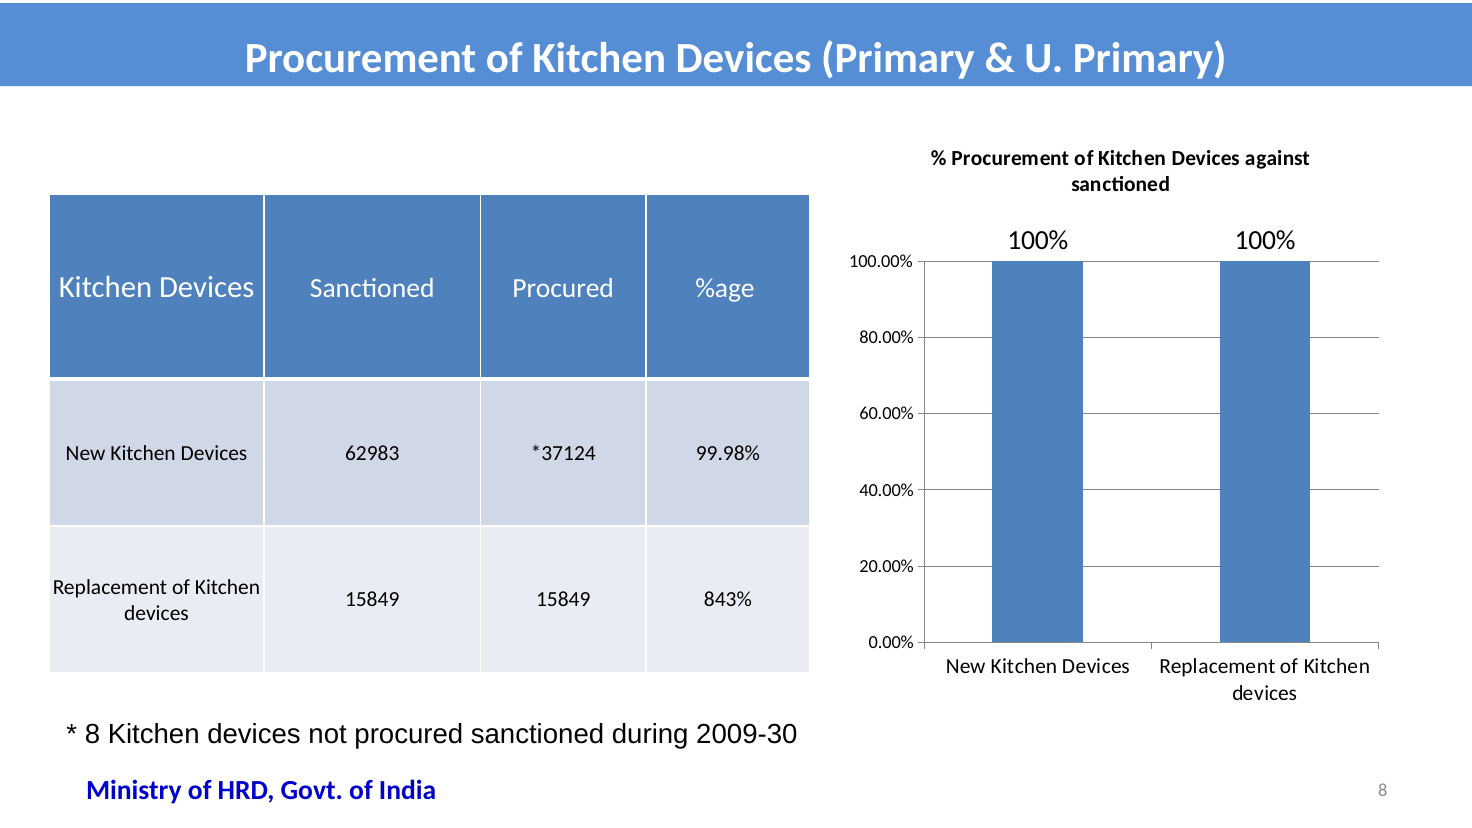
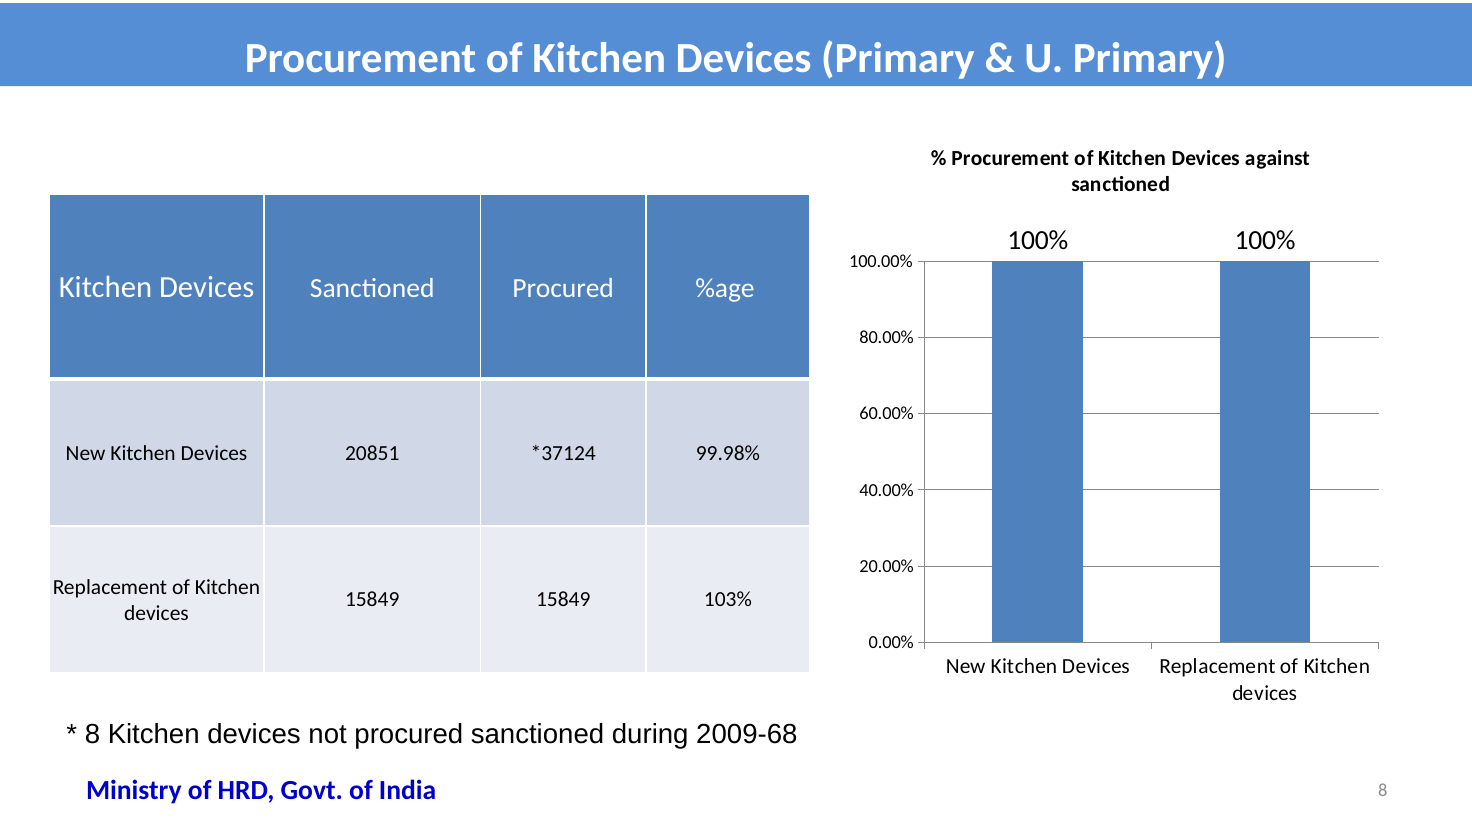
62983: 62983 -> 20851 (372, 453)
843%: 843% -> 103% (728, 600)
2009-30: 2009-30 -> 2009-68 (747, 734)
